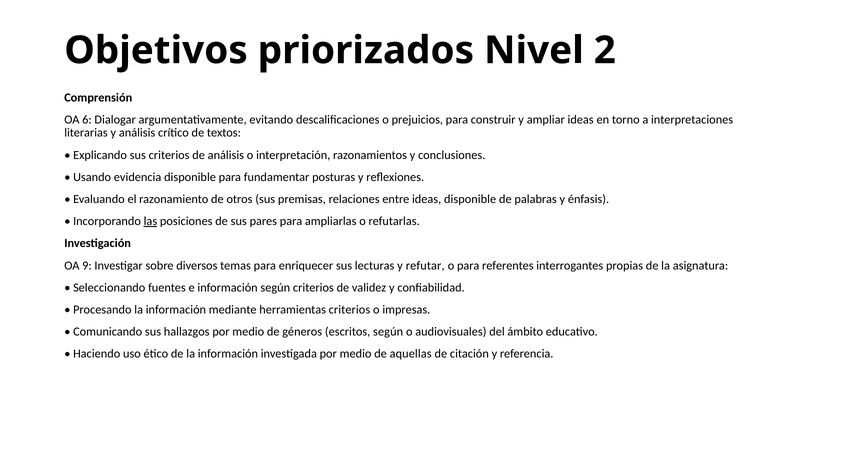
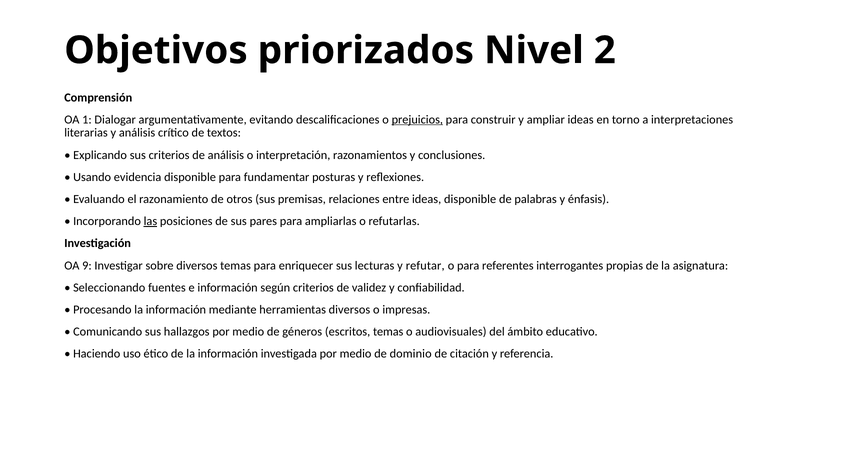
6: 6 -> 1 (87, 120)
prejuicios underline: none -> present (417, 120)
herramientas criterios: criterios -> diversos (349, 310)
escritos según: según -> temas (388, 332)
aquellas: aquellas -> dominio (411, 354)
